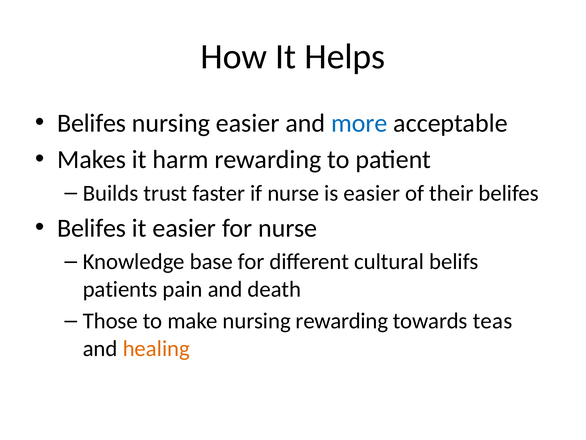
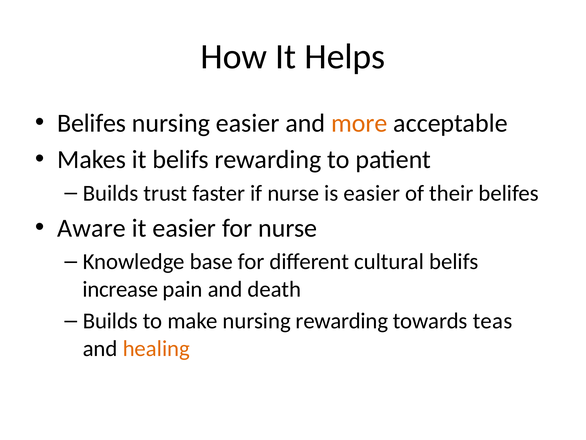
more colour: blue -> orange (359, 123)
it harm: harm -> belifs (181, 159)
Belifes: Belifes -> Aware (91, 228)
patients: patients -> increase (120, 289)
Those: Those -> Builds (110, 321)
